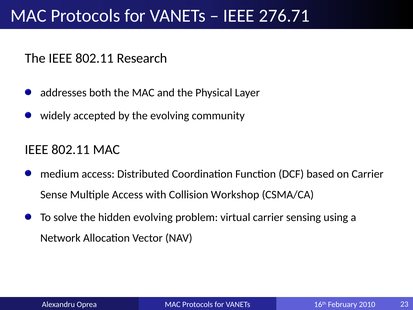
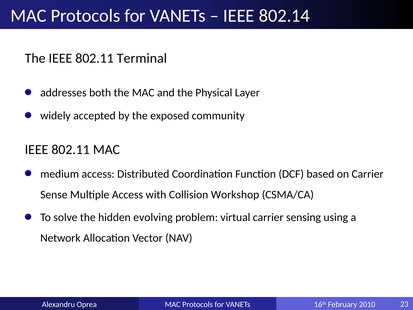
276.71: 276.71 -> 802.14 (284, 16)
Research: Research -> Terminal (142, 58)
the evolving: evolving -> exposed (170, 116)
